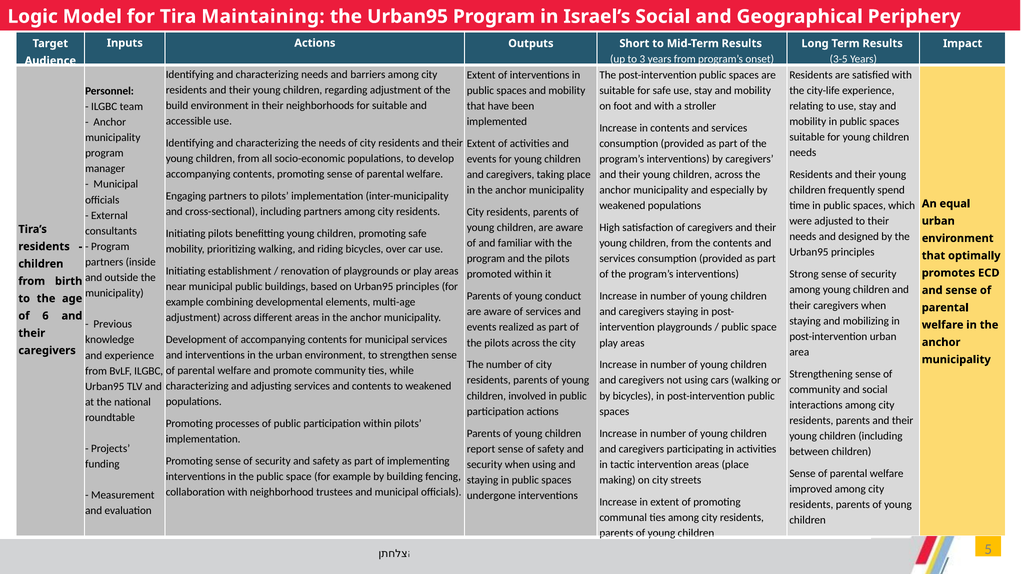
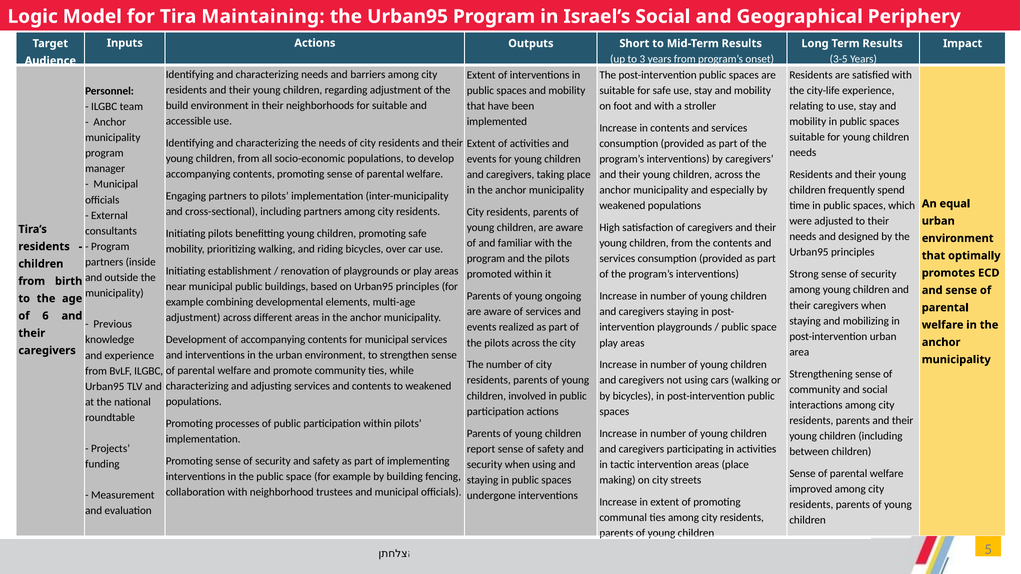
conduct: conduct -> ongoing (563, 296)
